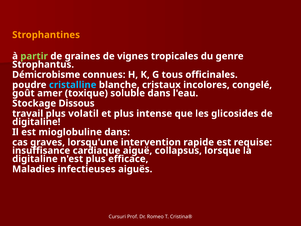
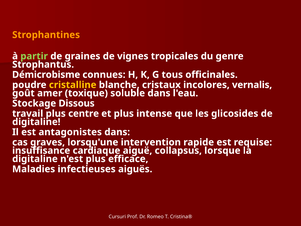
cristalline colour: light blue -> yellow (73, 85)
congelé: congelé -> vernalis (252, 85)
volatil: volatil -> centre (84, 113)
mioglobuline: mioglobuline -> antagonistes (70, 132)
